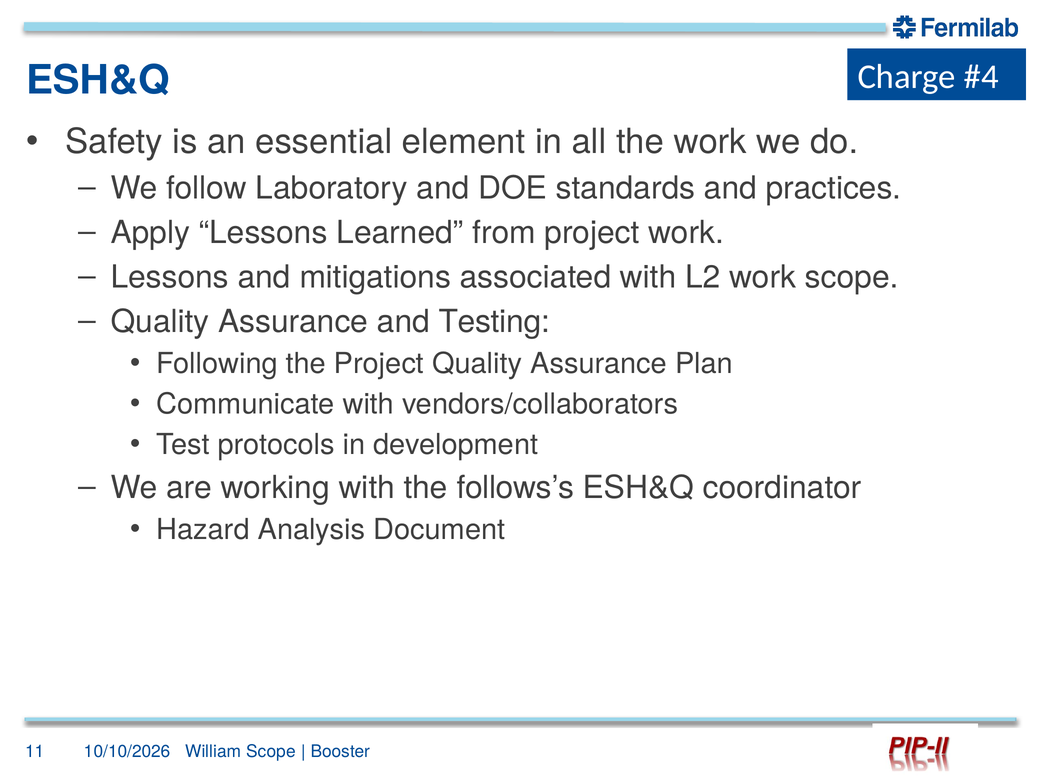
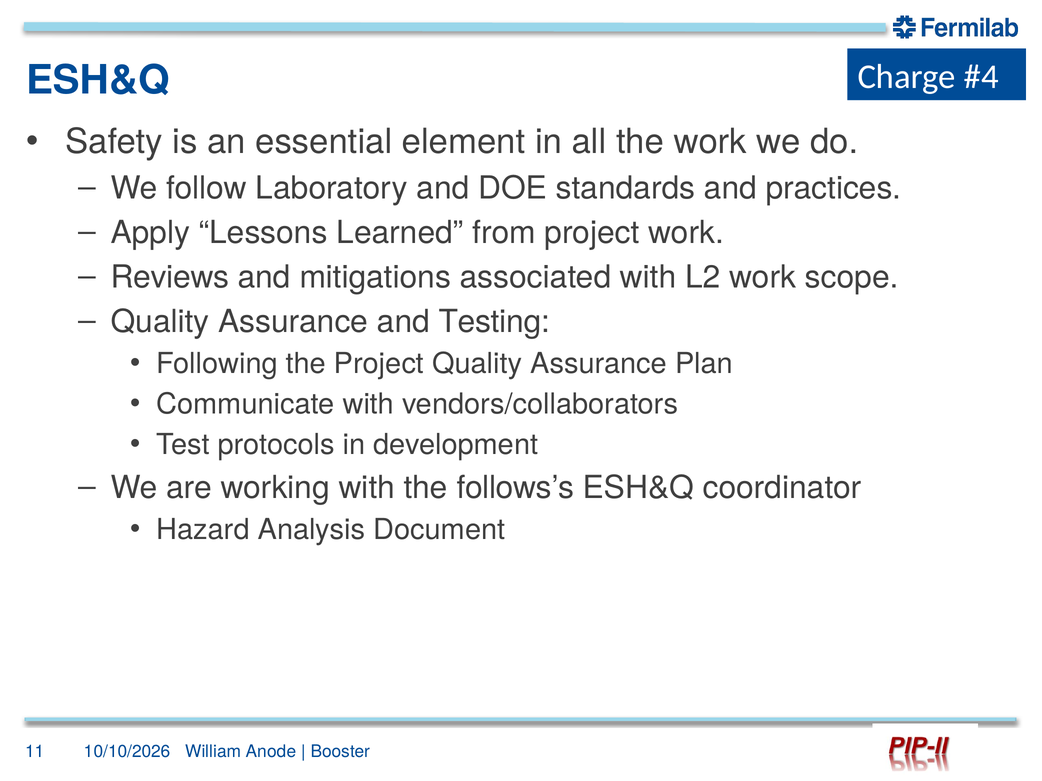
Lessons: Lessons -> Reviews (170, 277)
William Scope: Scope -> Anode (271, 752)
